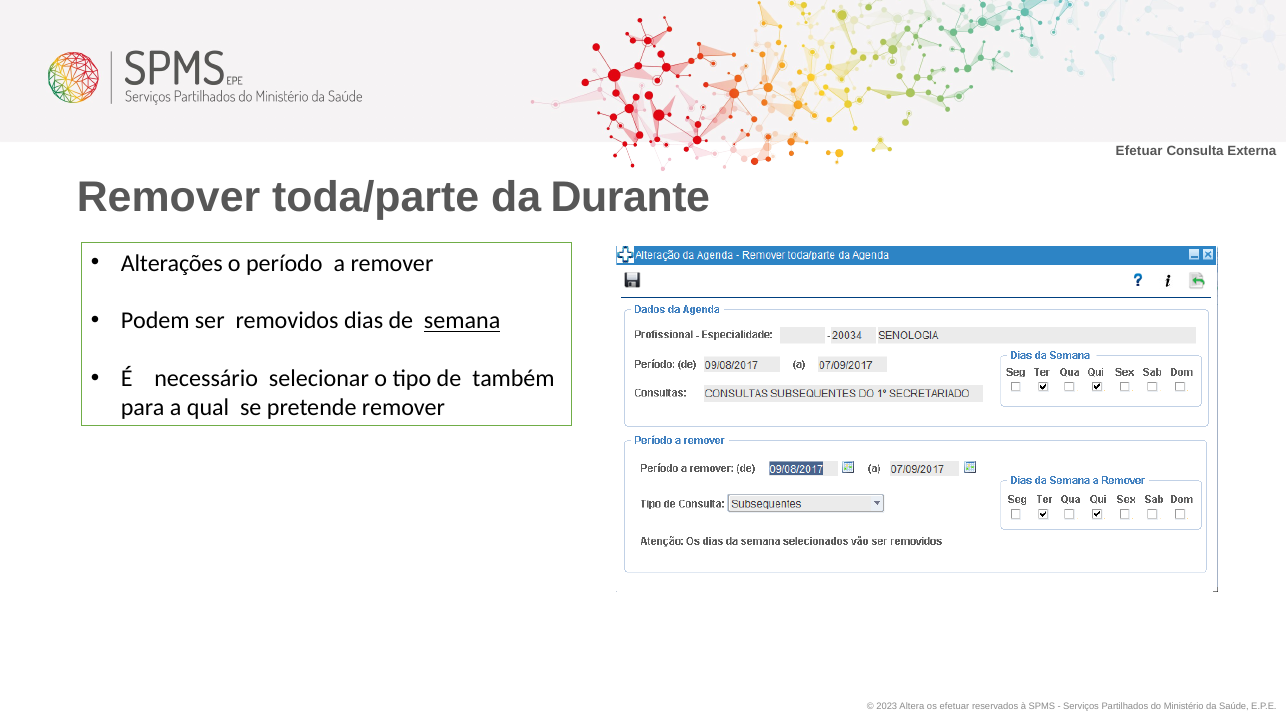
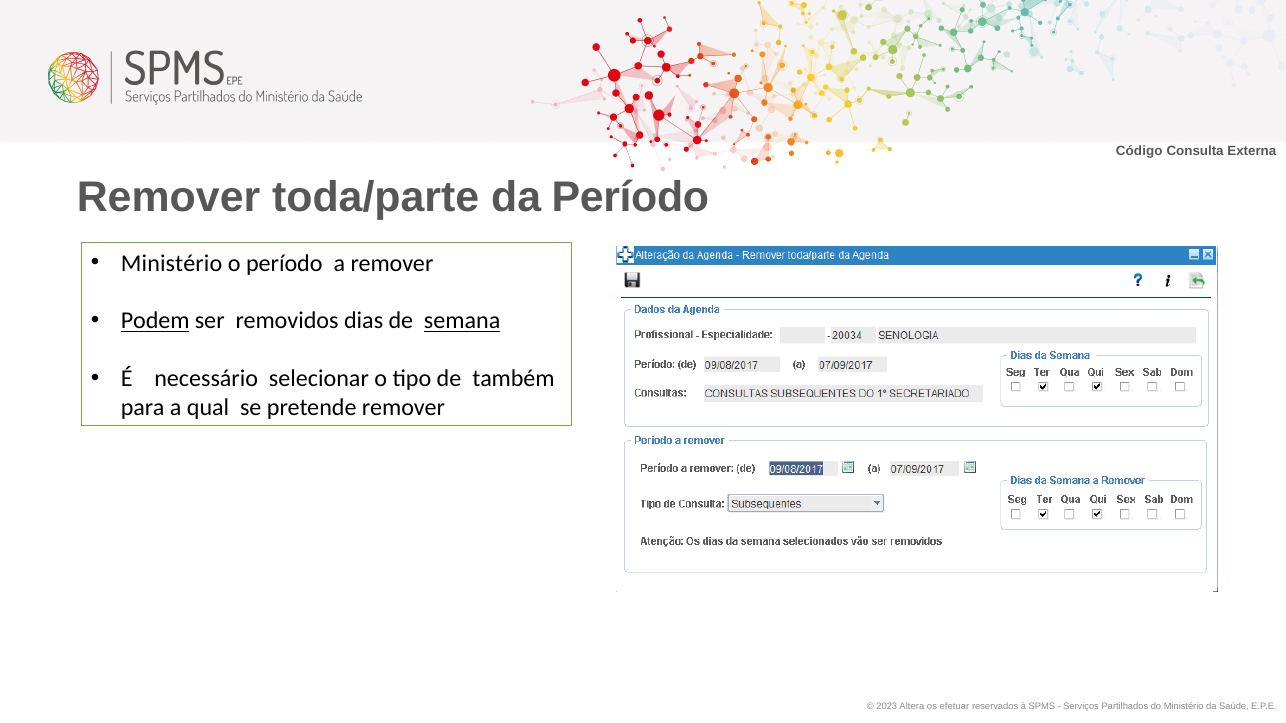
Efetuar: Efetuar -> Código (1139, 151)
da Durante: Durante -> Período (630, 197)
Alterações: Alterações -> Ministério (172, 263)
Podem underline: none -> present (155, 321)
